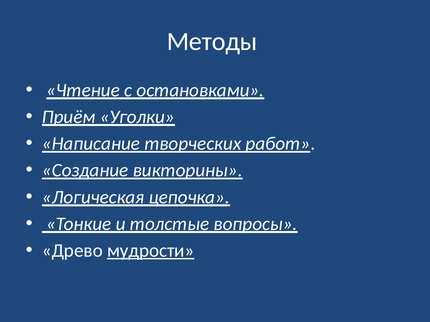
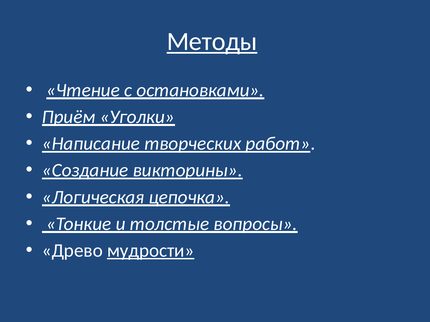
Методы underline: none -> present (212, 42)
